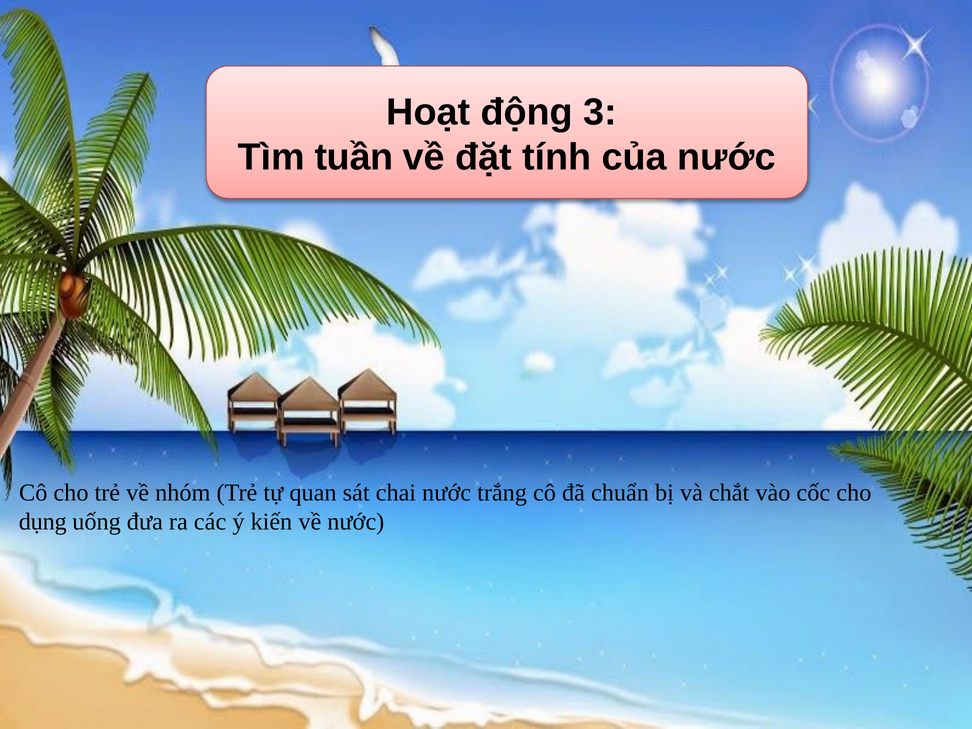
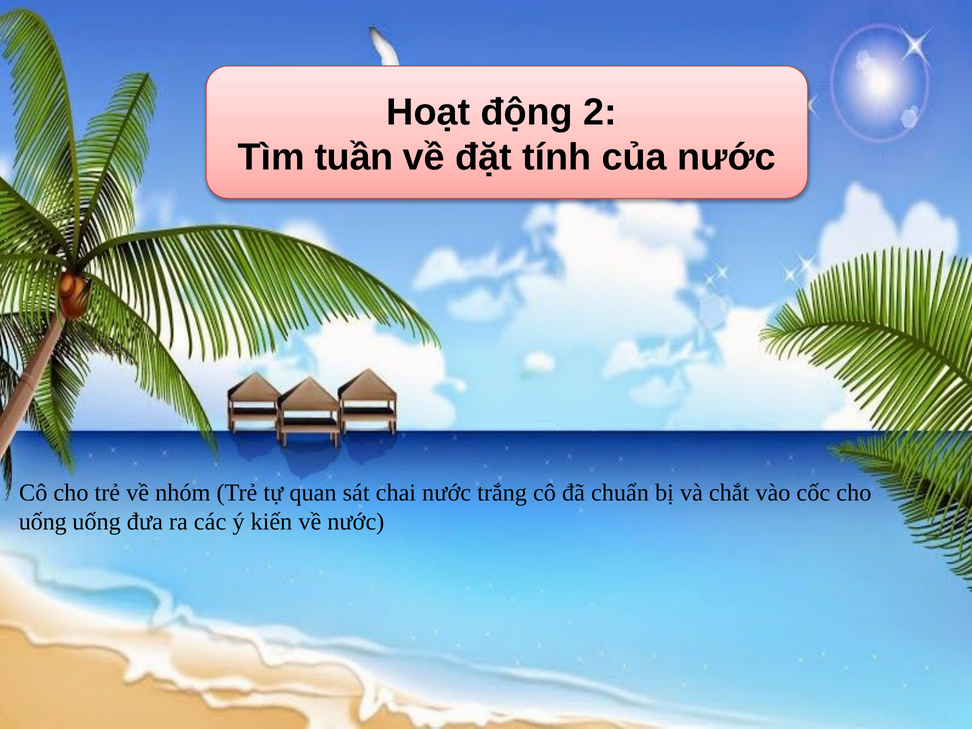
3: 3 -> 2 (600, 112)
dụng: dụng -> uống (43, 522)
